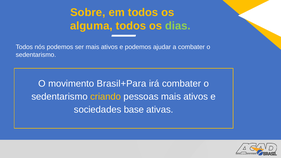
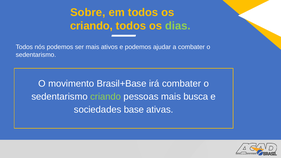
alguma: alguma -> criando (91, 26)
Brasil+Para: Brasil+Para -> Brasil+Base (122, 84)
criando colour: yellow -> light green (106, 97)
pessoas mais ativos: ativos -> busca (196, 97)
